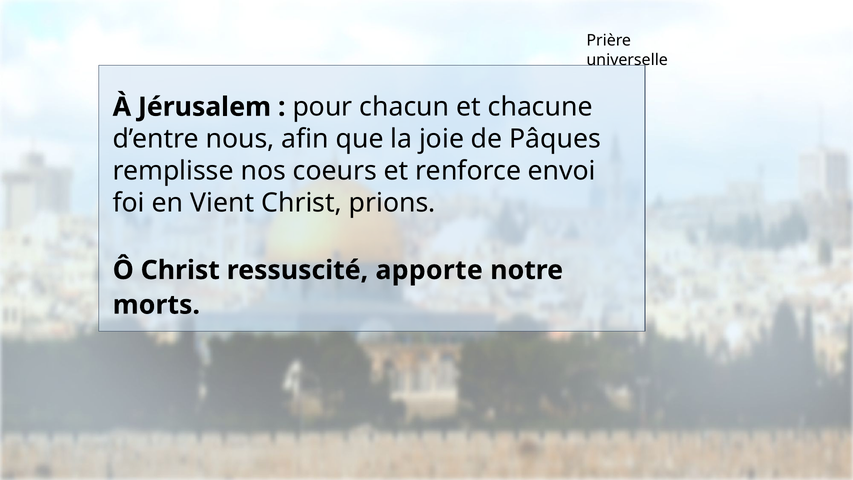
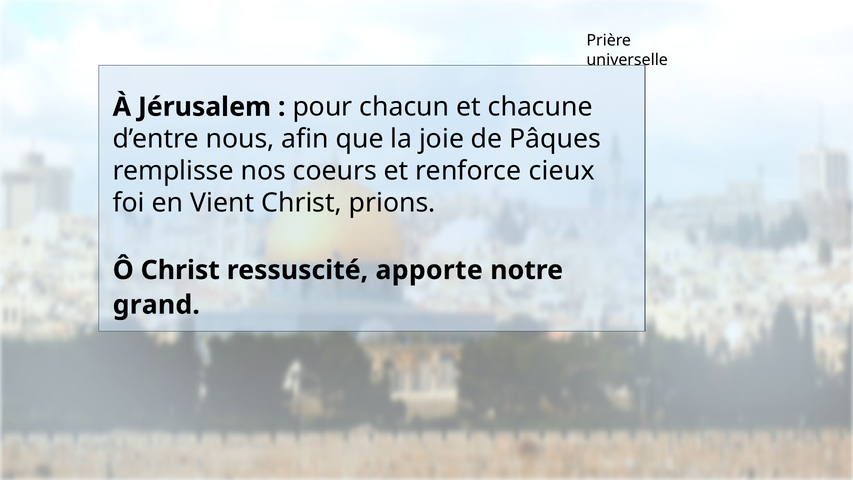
envoi: envoi -> cieux (562, 171)
morts: morts -> grand (156, 305)
